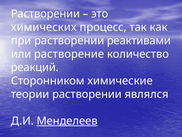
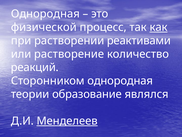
Растворении: Растворении -> Однородная (45, 14)
химических: химических -> физической (44, 27)
как underline: none -> present (159, 27)
Сторонником химические: химические -> однородная (120, 81)
теории растворении: растворении -> образование (87, 94)
